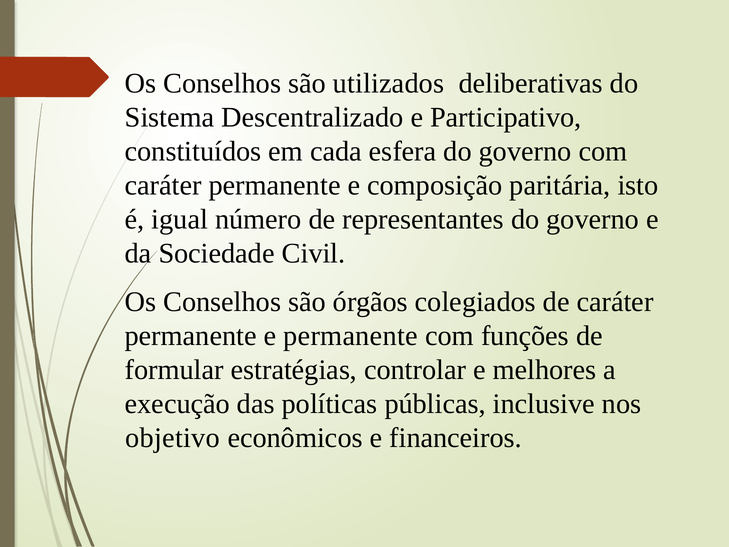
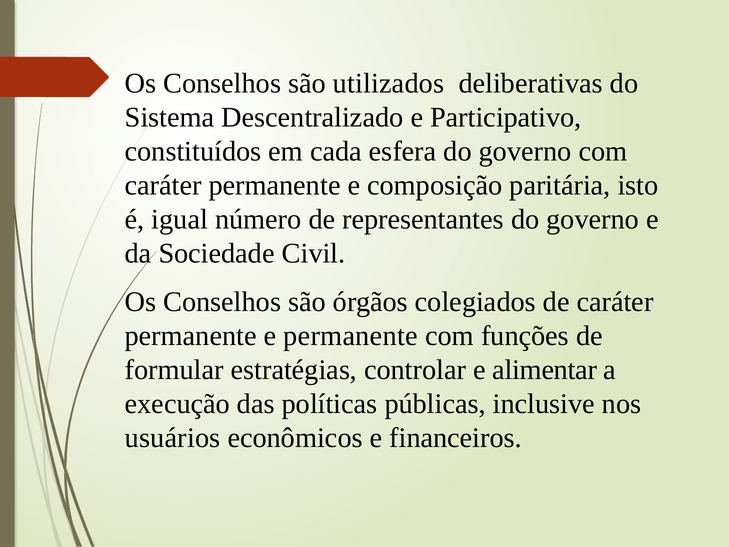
melhores: melhores -> alimentar (545, 370)
objetivo: objetivo -> usuários (173, 438)
